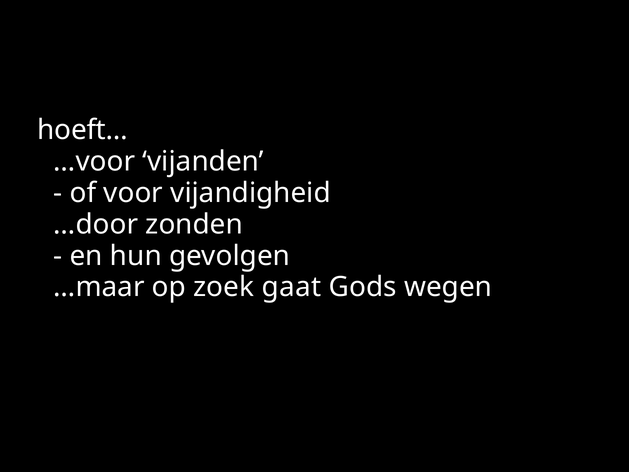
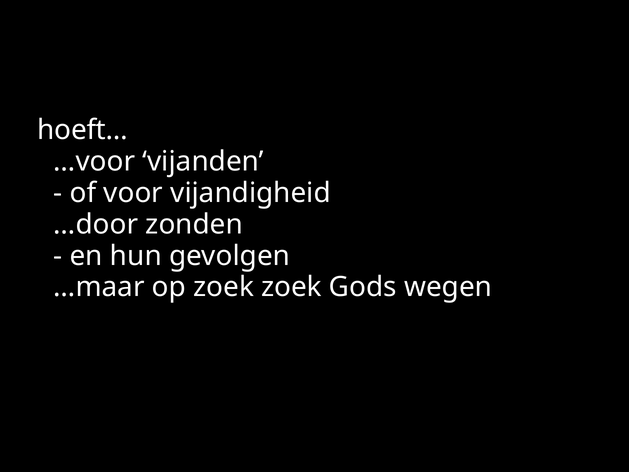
zoek gaat: gaat -> zoek (292, 287)
